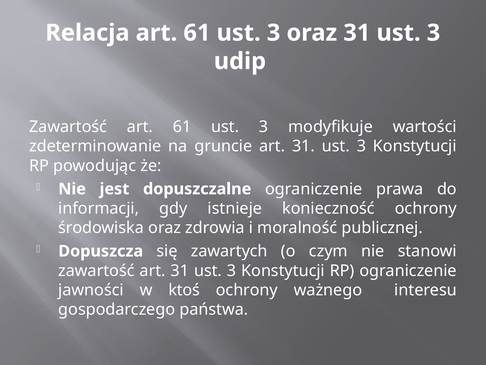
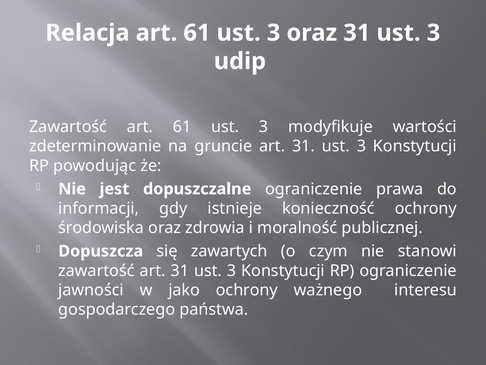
ktoś: ktoś -> jako (184, 290)
